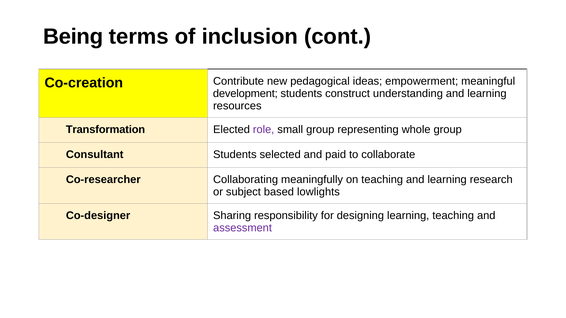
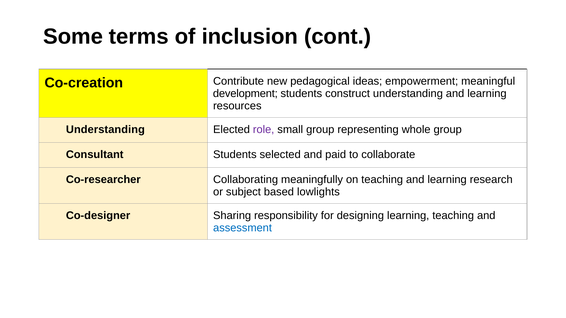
Being: Being -> Some (73, 37)
Transformation: Transformation -> Understanding (105, 130)
assessment colour: purple -> blue (243, 228)
